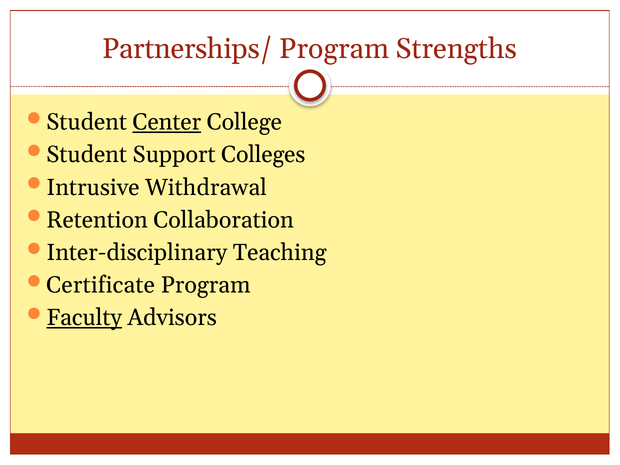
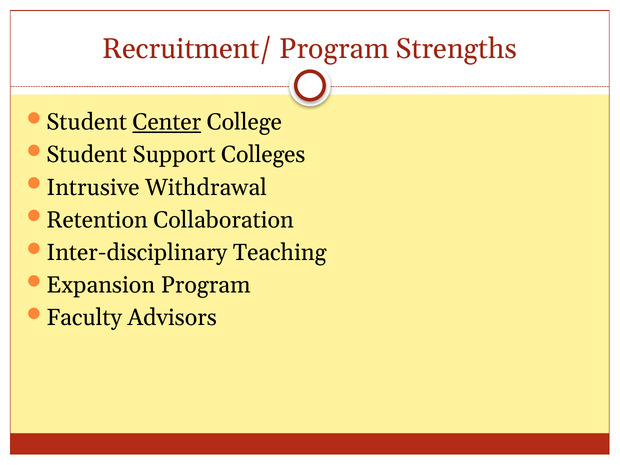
Partnerships/: Partnerships/ -> Recruitment/ (187, 49)
Certificate: Certificate -> Expansion (101, 285)
Faculty underline: present -> none (84, 318)
